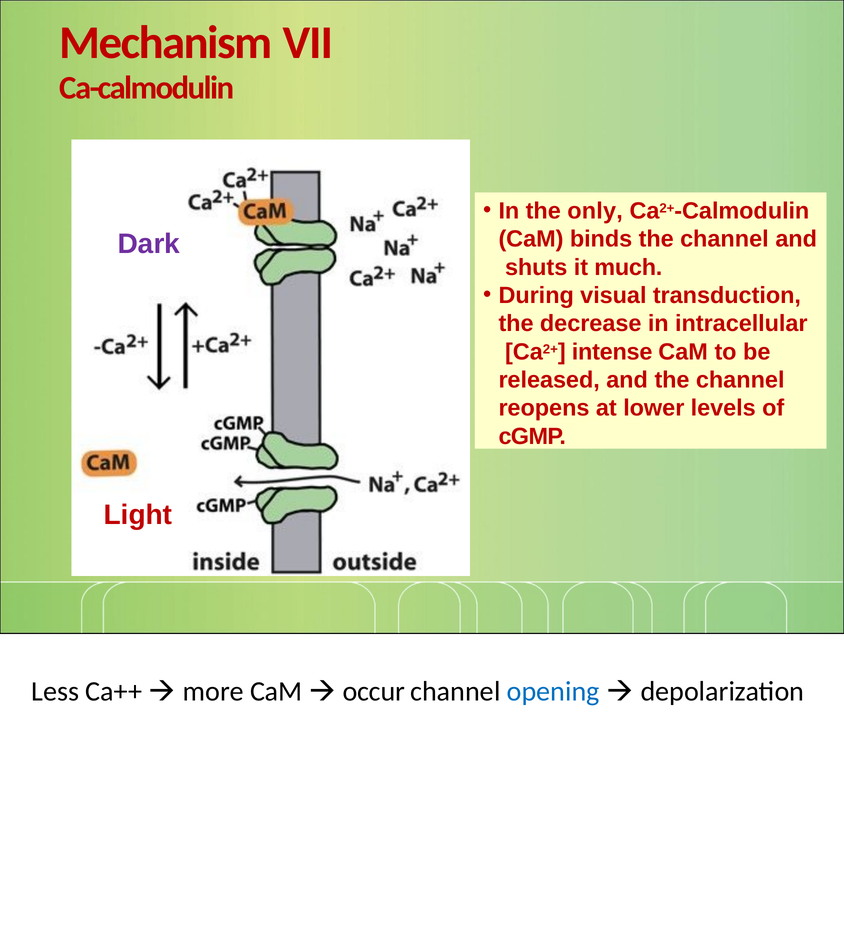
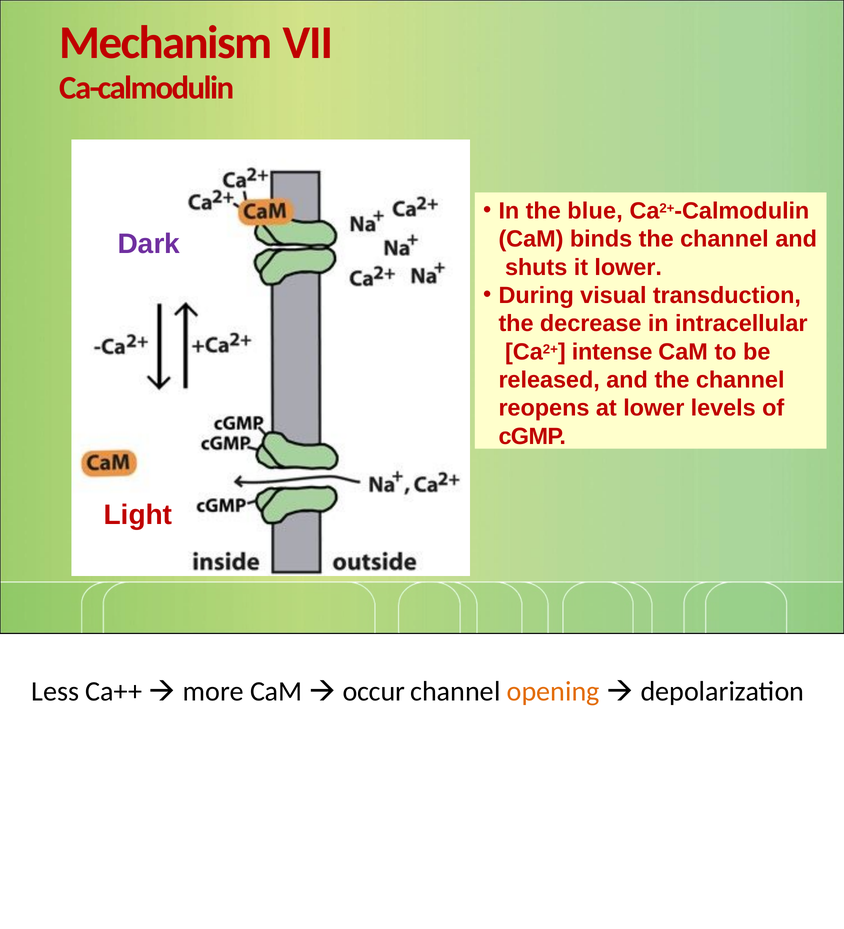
only: only -> blue (595, 211)
it much: much -> lower (628, 267)
opening colour: blue -> orange (553, 691)
